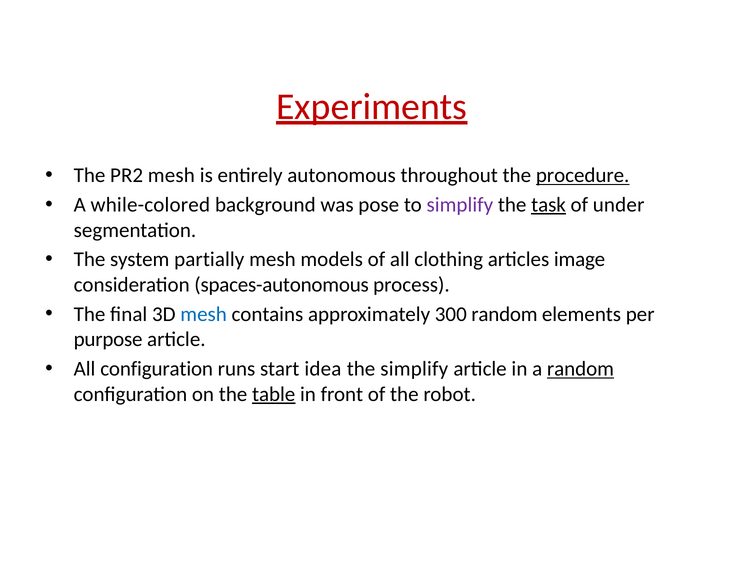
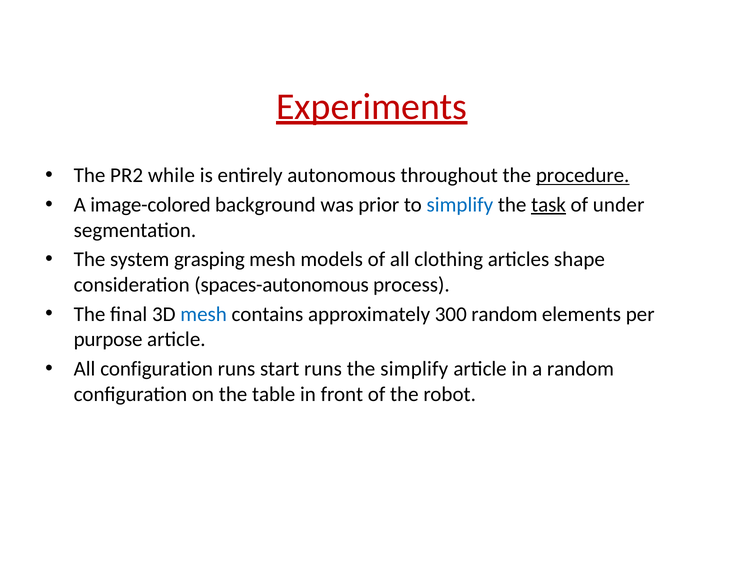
PR2 mesh: mesh -> while (171, 175)
while-colored: while-colored -> image-colored (151, 205)
pose: pose -> prior (379, 205)
simplify colour: purple -> blue (460, 205)
partially: partially -> grasping (209, 260)
image: image -> shape (579, 260)
start idea: idea -> runs (323, 369)
random underline: present -> none (580, 369)
table underline: present -> none (274, 394)
